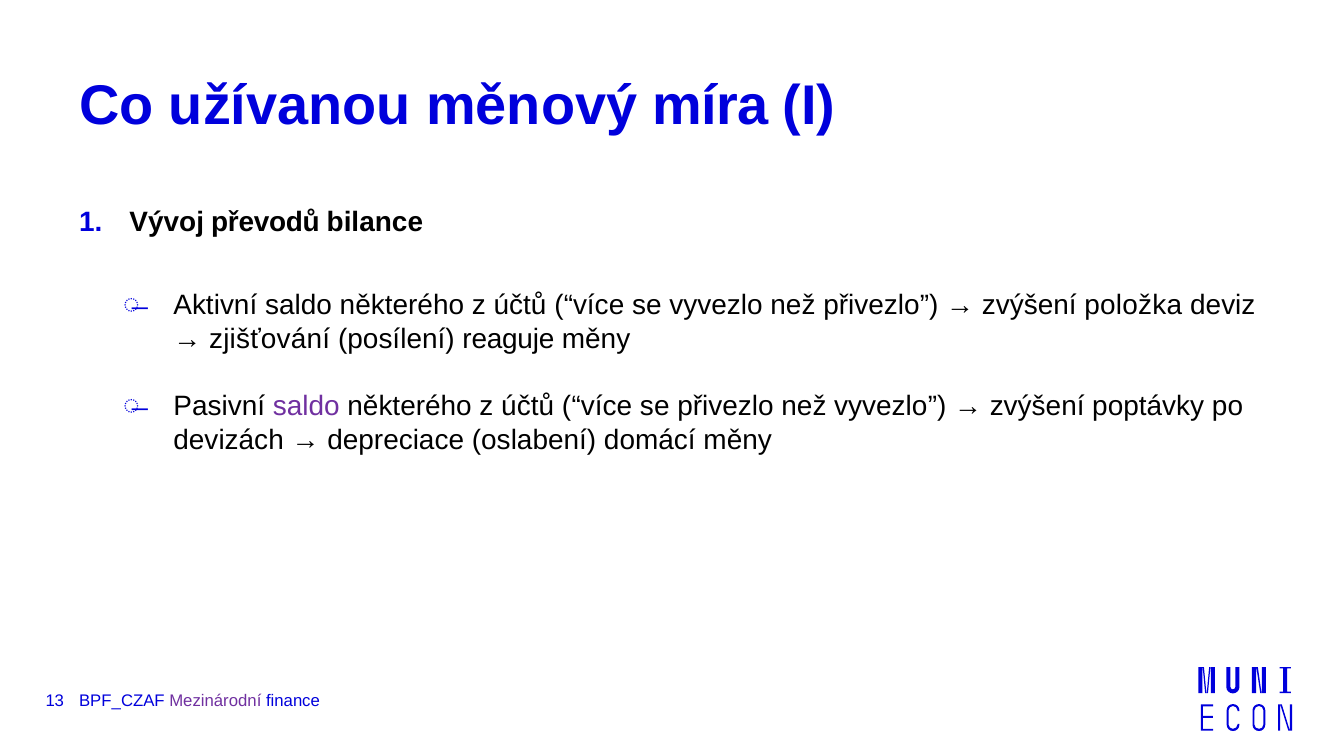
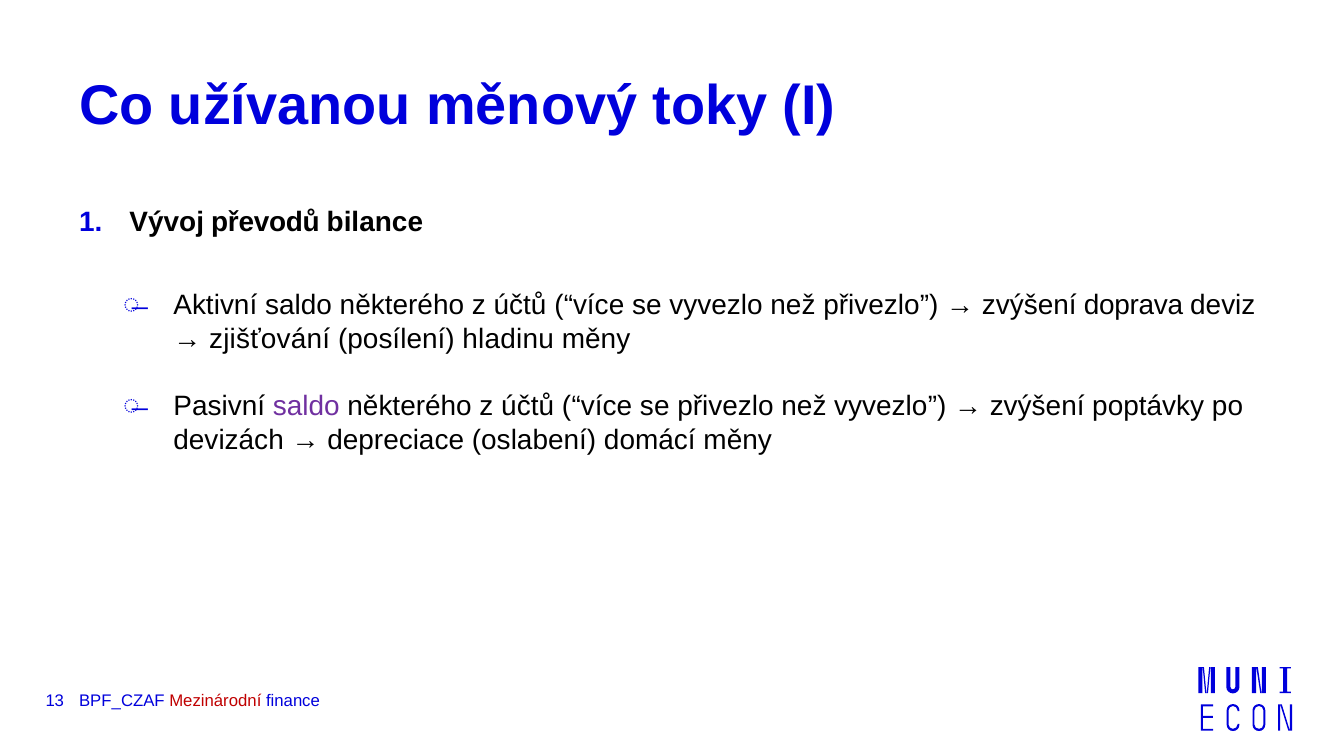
míra: míra -> toky (710, 105)
položka: položka -> doprava (1133, 305)
reaguje: reaguje -> hladinu (508, 339)
Mezinárodní colour: purple -> red (215, 700)
